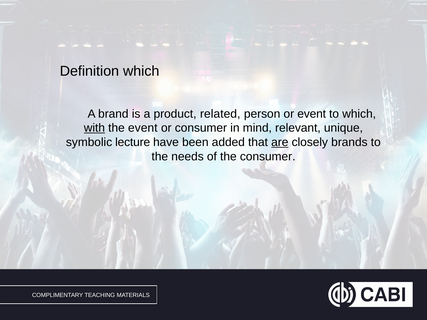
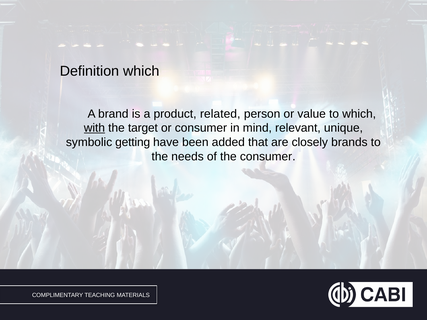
or event: event -> value (312, 114)
the event: event -> target (143, 128)
lecture: lecture -> getting (133, 142)
are underline: present -> none (280, 142)
